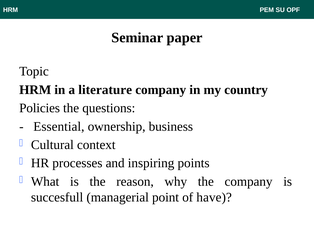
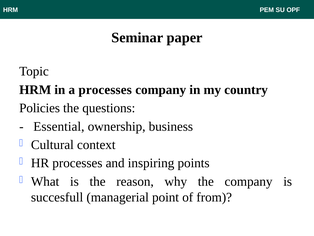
a literature: literature -> processes (105, 90)
have: have -> from (214, 197)
